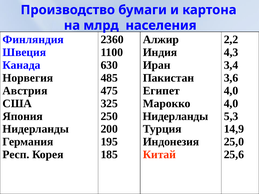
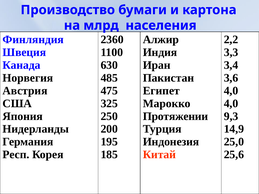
4,3: 4,3 -> 3,3 (231, 52)
Нидерланды: Нидерланды -> Протяжении (175, 116)
5,3: 5,3 -> 9,3 (231, 116)
